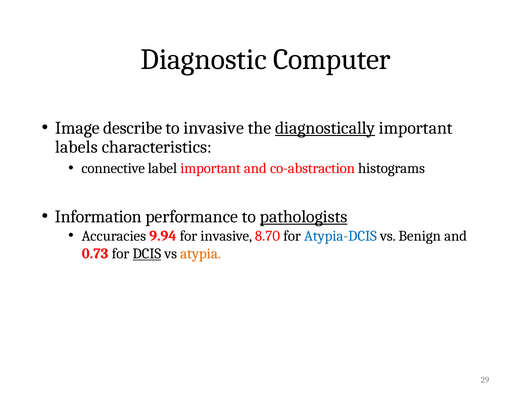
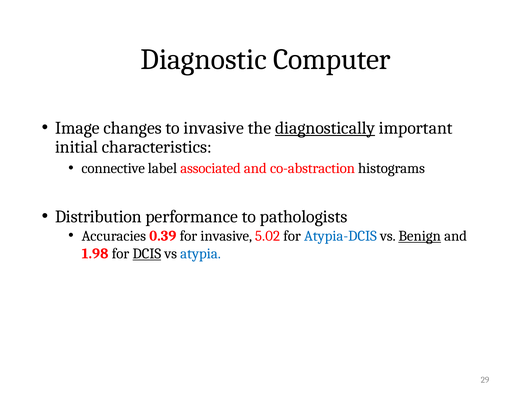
describe: describe -> changes (133, 128)
labels: labels -> initial (77, 147)
label important: important -> associated (211, 168)
Information: Information -> Distribution (98, 217)
pathologists underline: present -> none (304, 217)
9.94: 9.94 -> 0.39 (163, 236)
8.70: 8.70 -> 5.02 (267, 236)
Benign underline: none -> present (420, 236)
0.73: 0.73 -> 1.98 (95, 254)
atypia colour: orange -> blue (201, 254)
